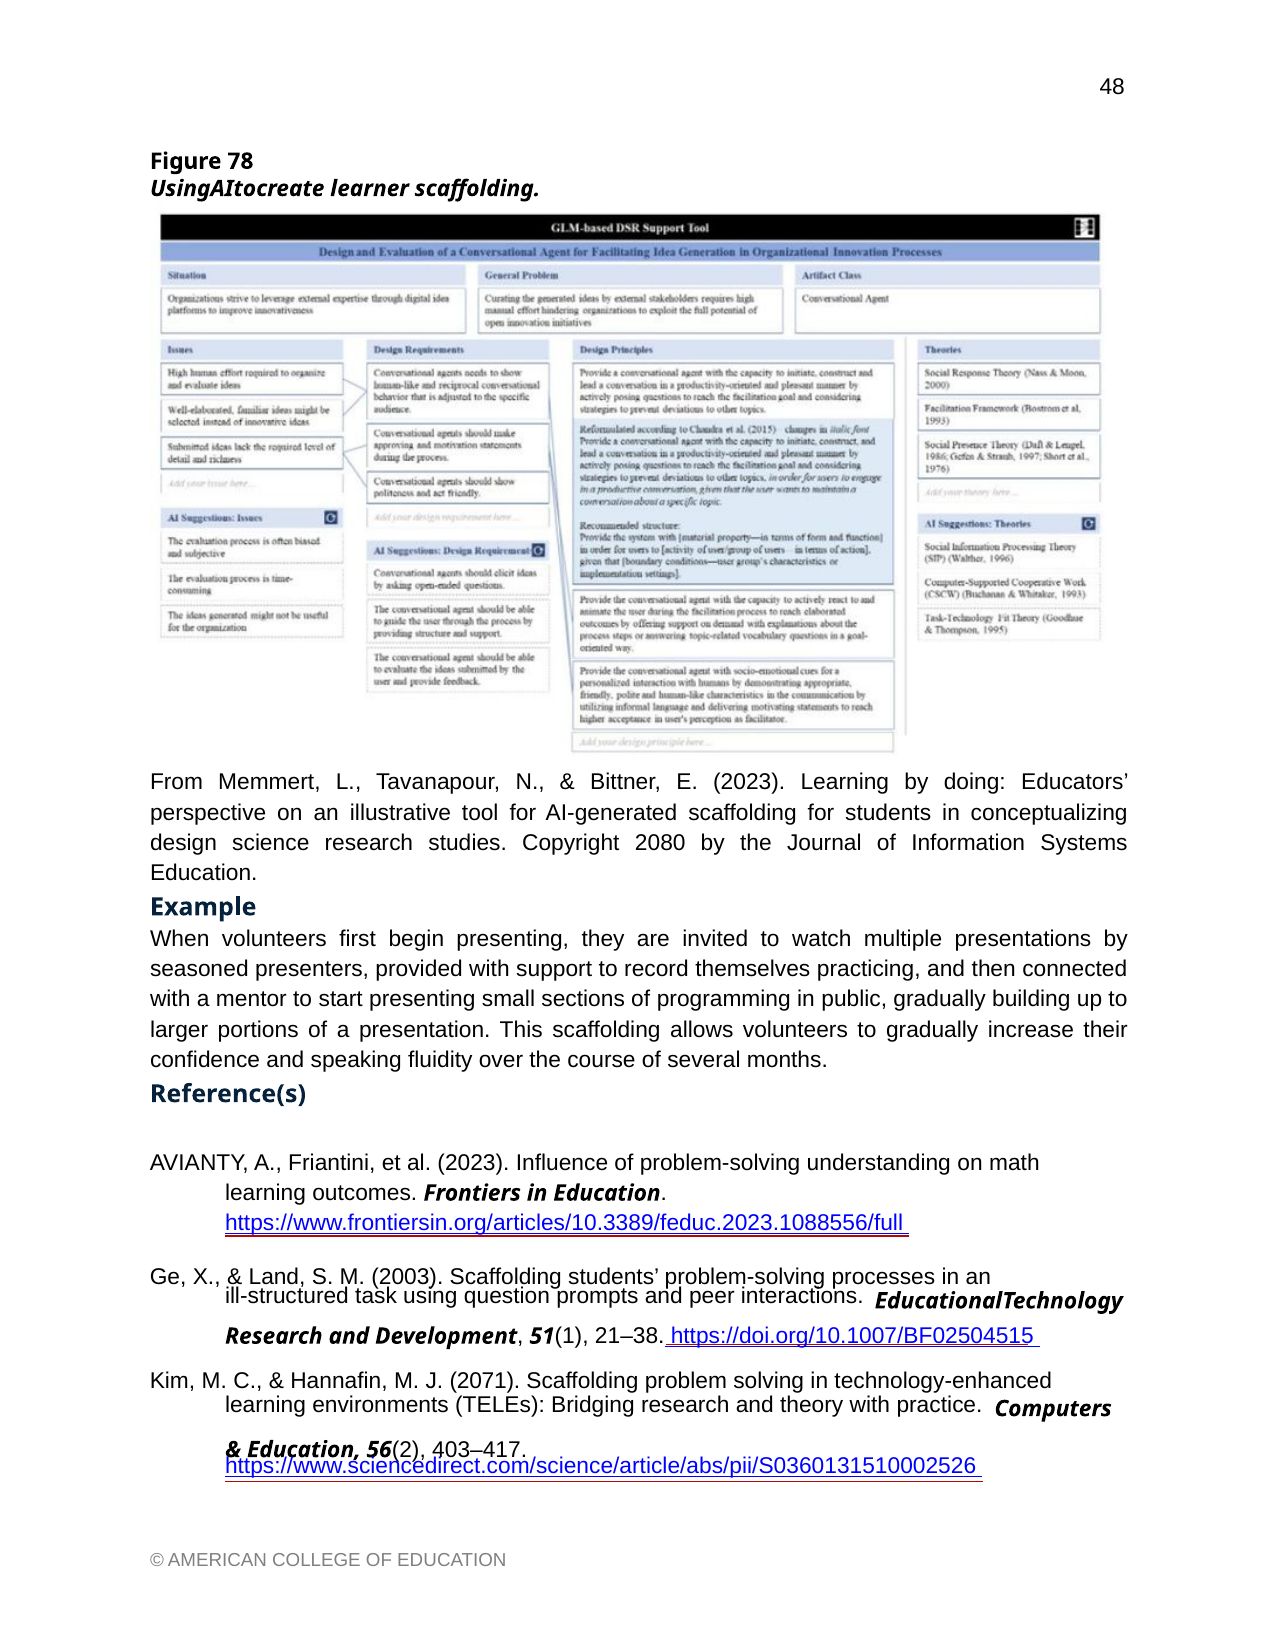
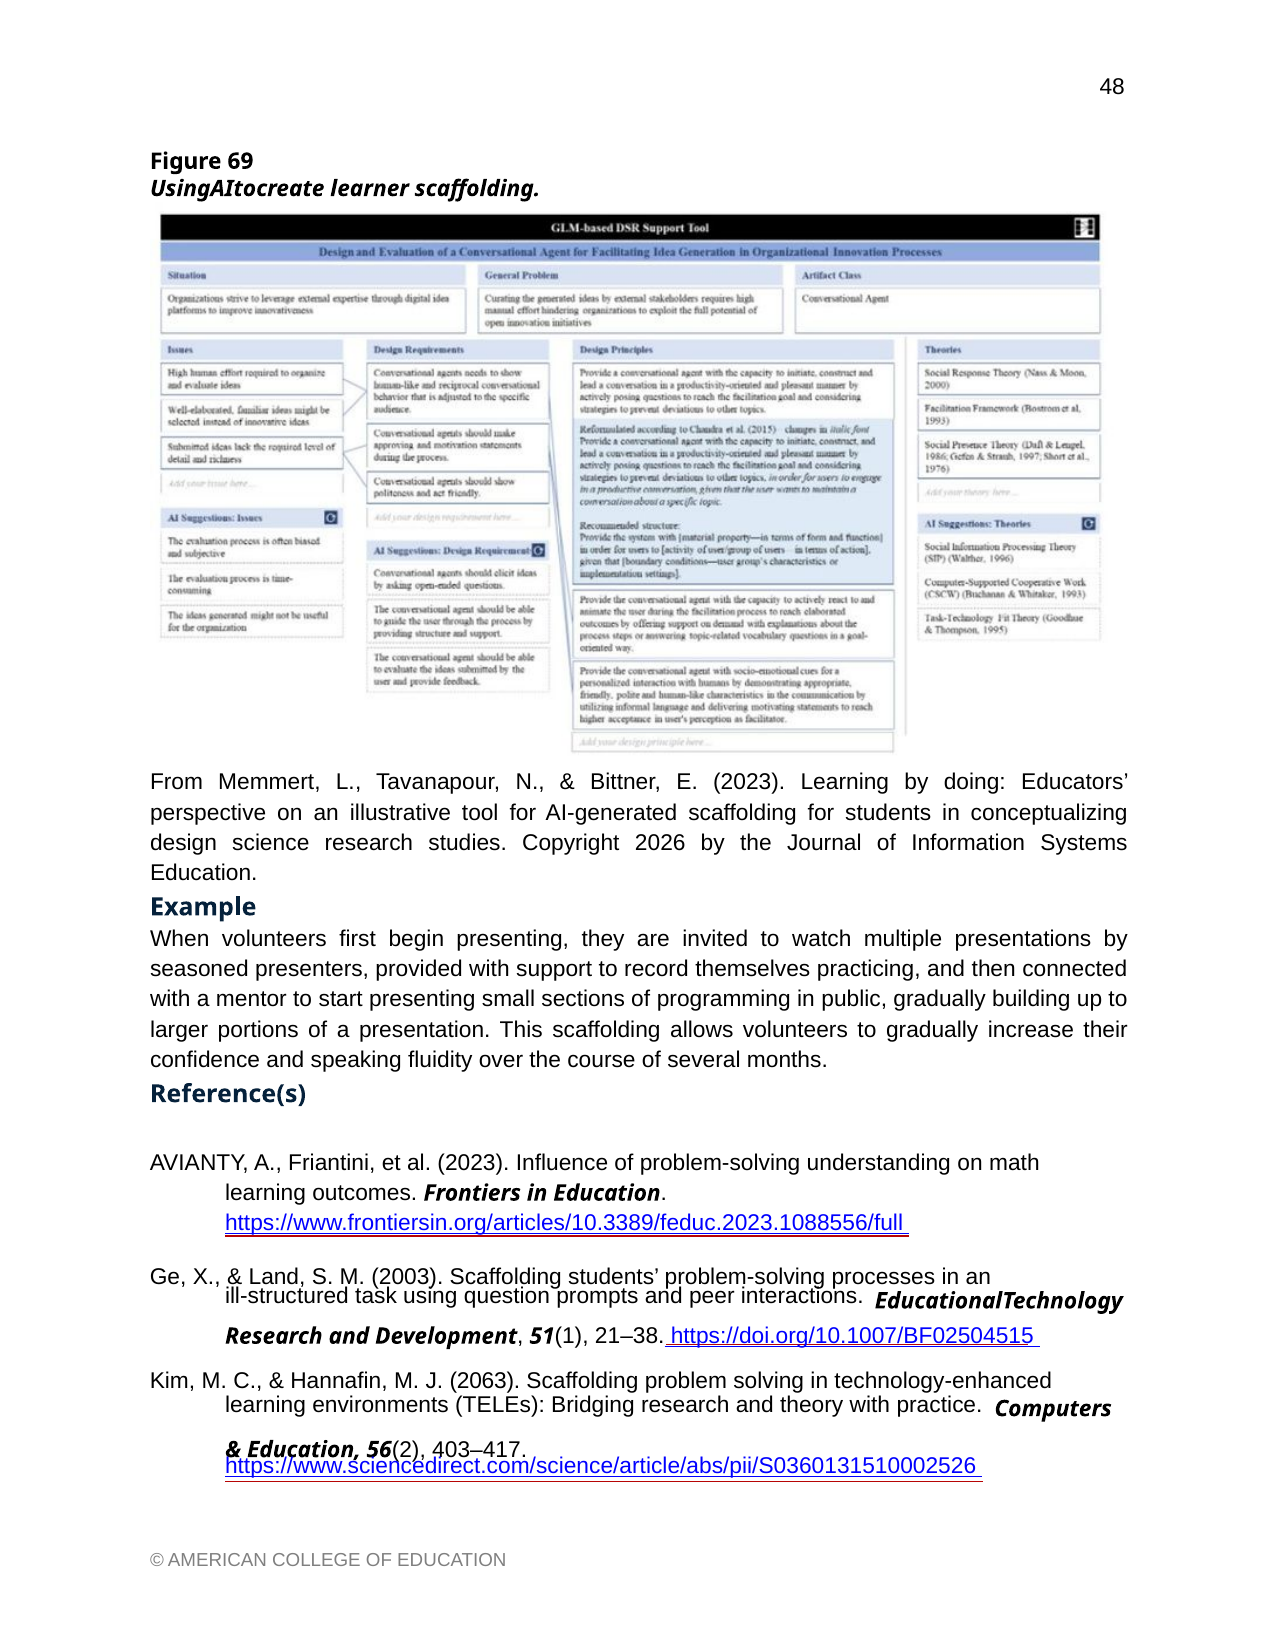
78: 78 -> 69 (240, 161)
2080: 2080 -> 2026 (660, 842)
2071: 2071 -> 2063 (485, 1380)
